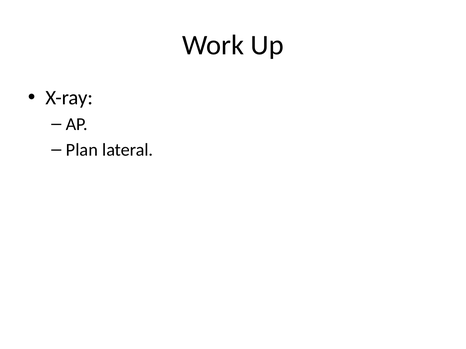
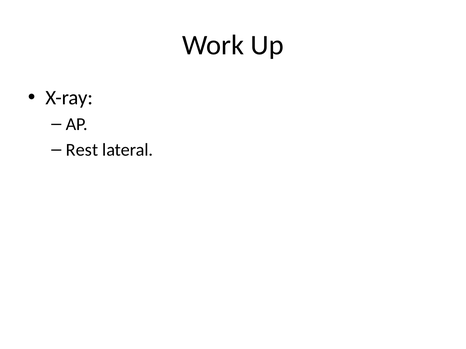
Plan: Plan -> Rest (82, 150)
